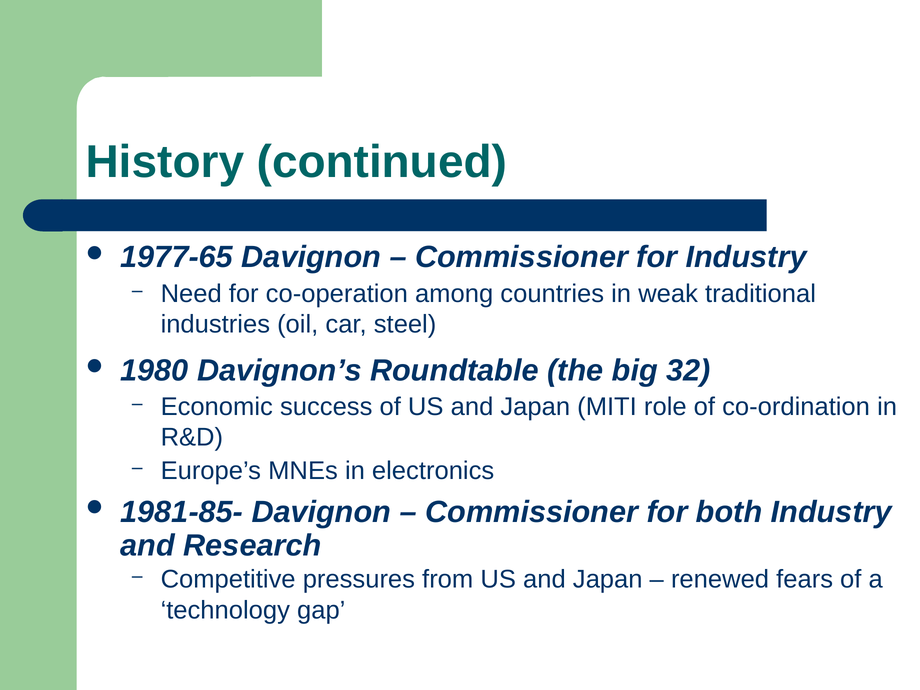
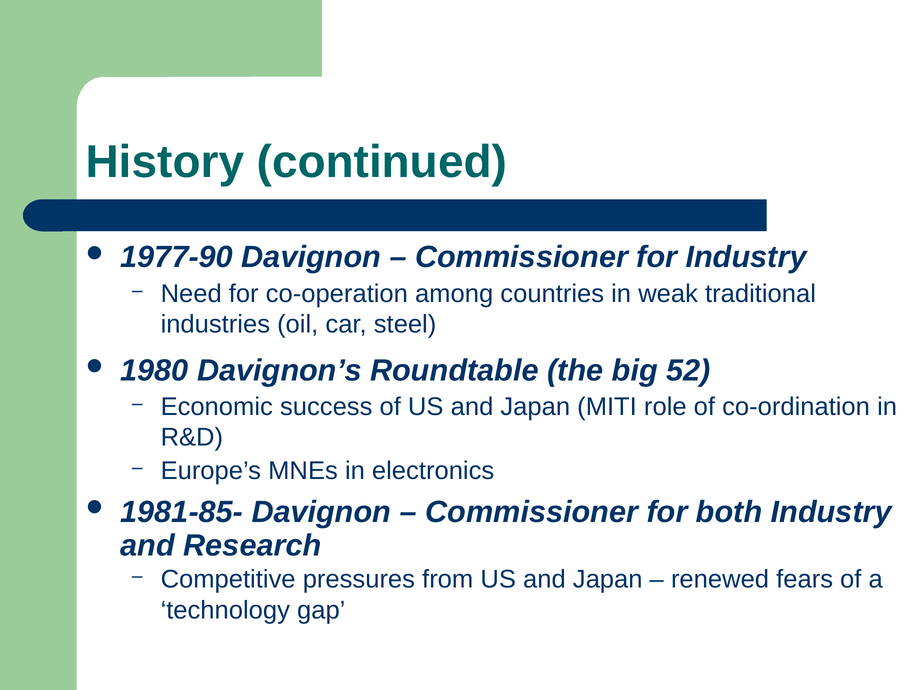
1977-65: 1977-65 -> 1977-90 (177, 257)
32: 32 -> 52 (688, 371)
